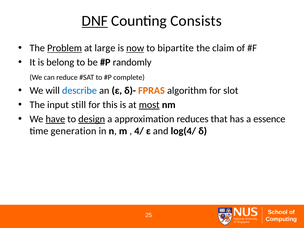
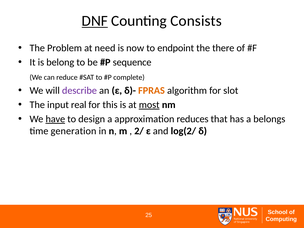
Problem underline: present -> none (65, 48)
large: large -> need (105, 48)
now underline: present -> none (135, 48)
bipartite: bipartite -> endpoint (176, 48)
claim: claim -> there (223, 48)
randomly: randomly -> sequence (132, 62)
describe colour: blue -> purple (79, 91)
still: still -> real (79, 105)
design underline: present -> none (92, 119)
essence: essence -> belongs (269, 119)
4/: 4/ -> 2/ (139, 131)
log(4/: log(4/ -> log(2/ (183, 131)
